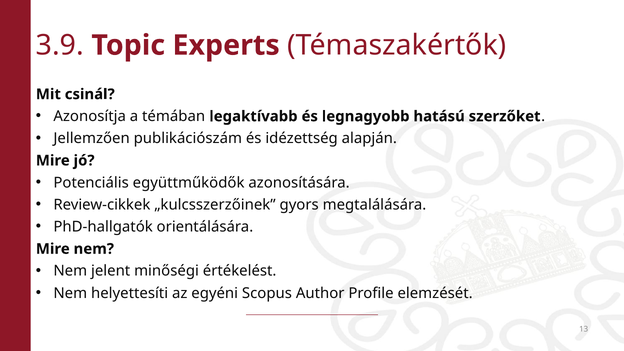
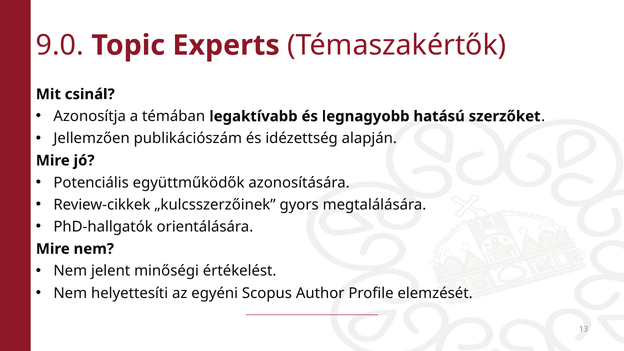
3.9: 3.9 -> 9.0 (60, 45)
